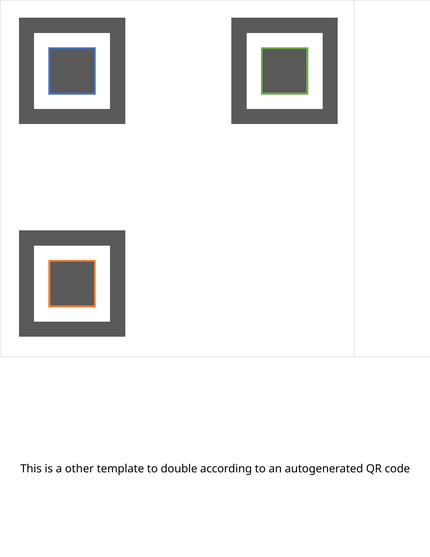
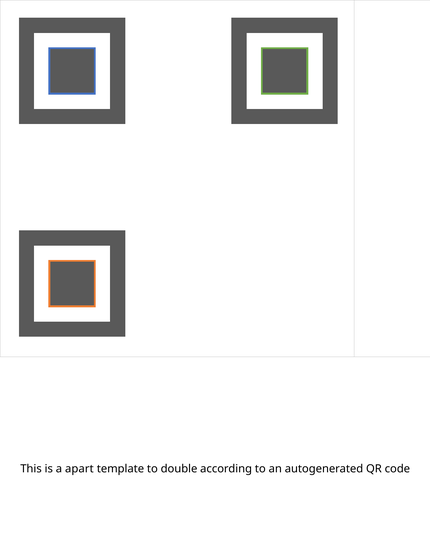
other: other -> apart (79, 468)
